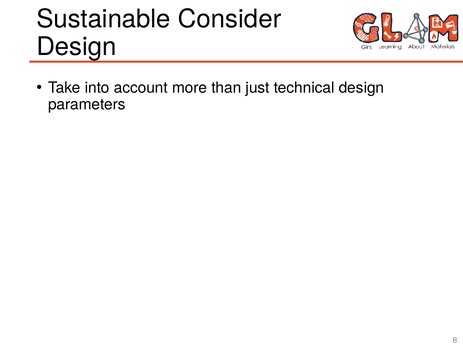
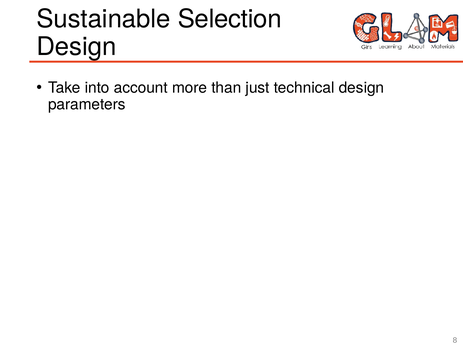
Consider: Consider -> Selection (230, 19)
